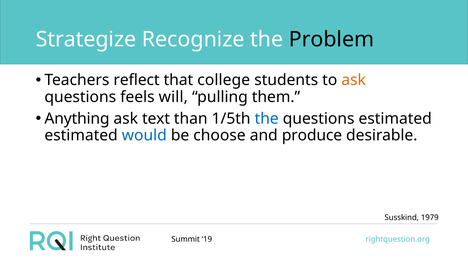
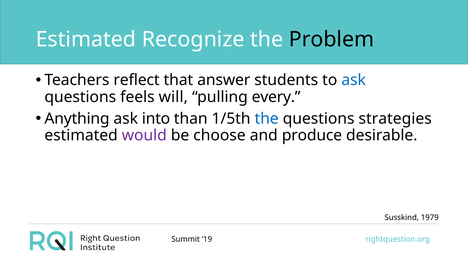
Strategize: Strategize -> Estimated (86, 39)
college: college -> answer (224, 80)
ask colour: orange -> blue (354, 80)
them: them -> every (276, 97)
text: text -> into (156, 119)
questions estimated: estimated -> strategies (395, 119)
would colour: blue -> purple (144, 136)
